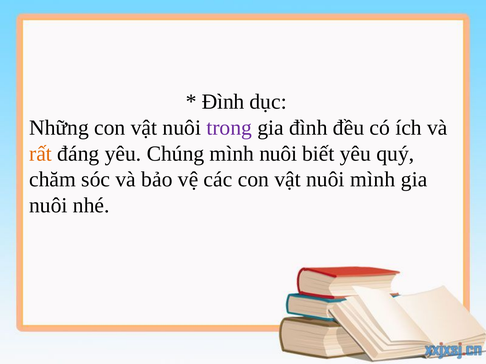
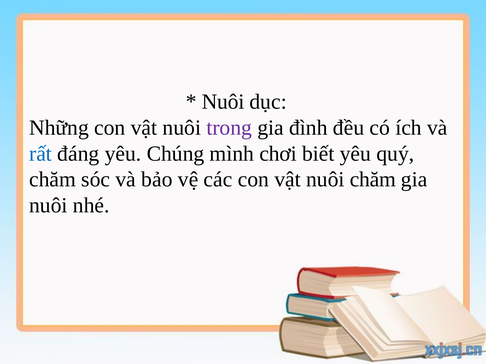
Đình: Đình -> Nuôi (223, 102)
rất colour: orange -> blue (41, 154)
mình nuôi: nuôi -> chơi (278, 154)
nuôi mình: mình -> chăm (373, 180)
